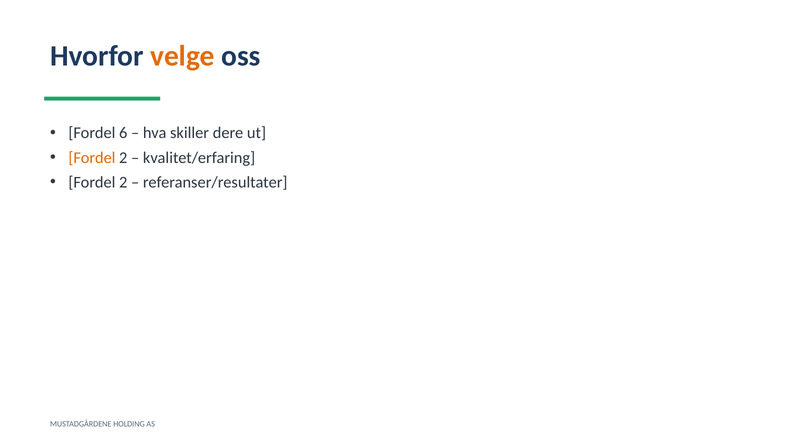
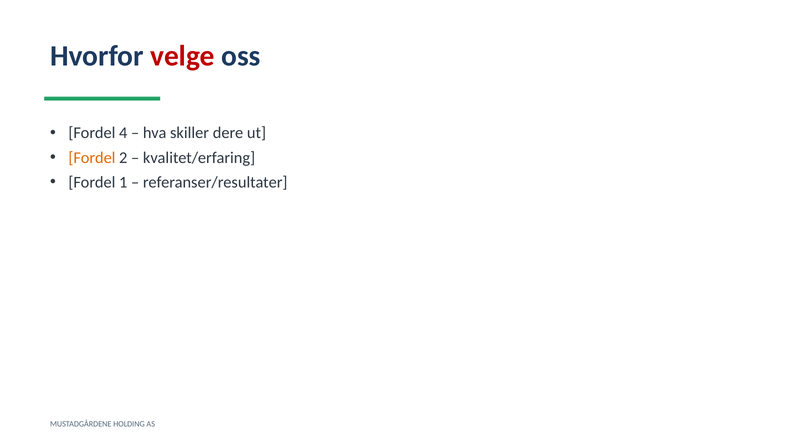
velge colour: orange -> red (183, 56)
6: 6 -> 4 (123, 133)
2: 2 -> 1 (123, 182)
